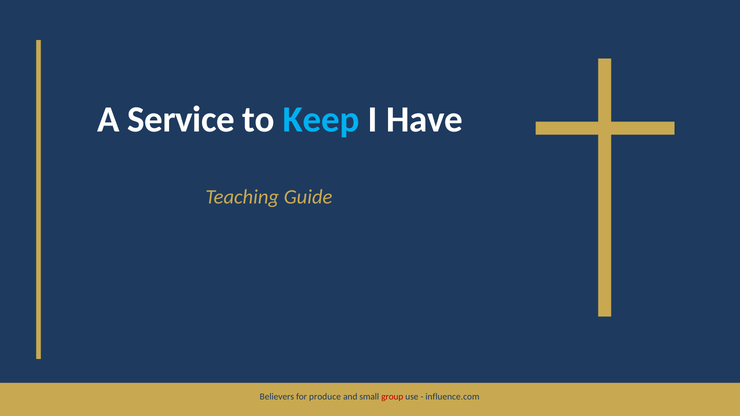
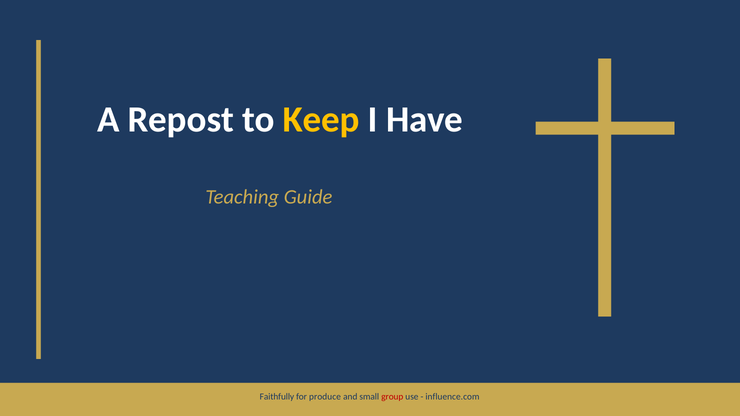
Service: Service -> Repost (181, 120)
Keep colour: light blue -> yellow (321, 120)
Believers: Believers -> Faithfully (277, 397)
